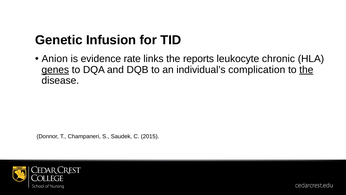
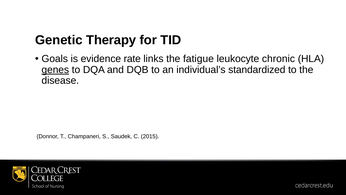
Infusion: Infusion -> Therapy (111, 40)
Anion: Anion -> Goals (55, 59)
reports: reports -> fatigue (198, 59)
complication: complication -> standardized (257, 70)
the underline: present -> none (306, 70)
